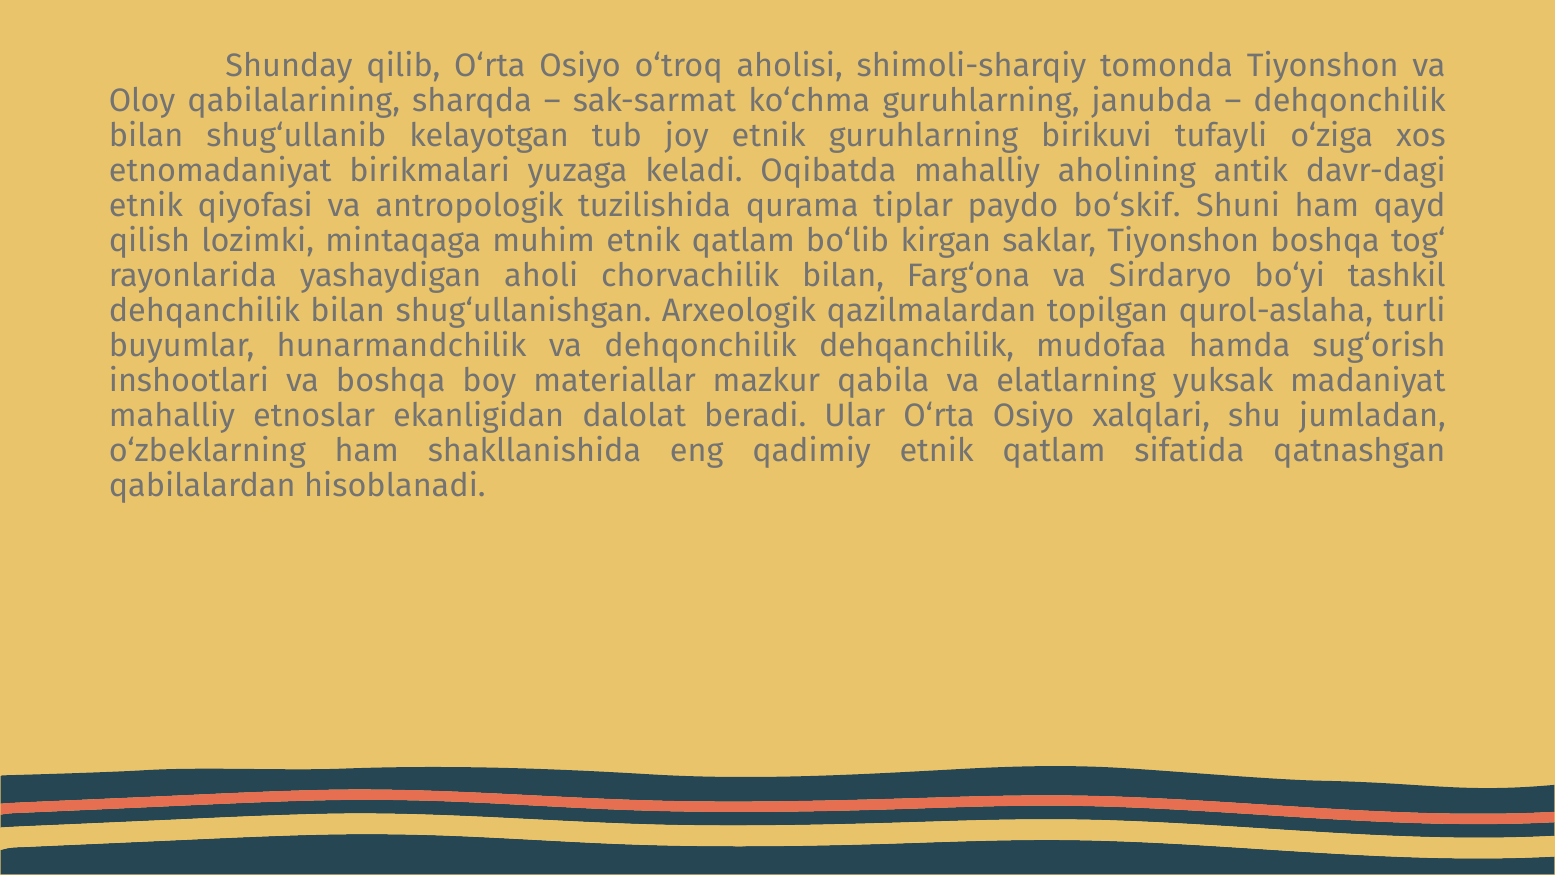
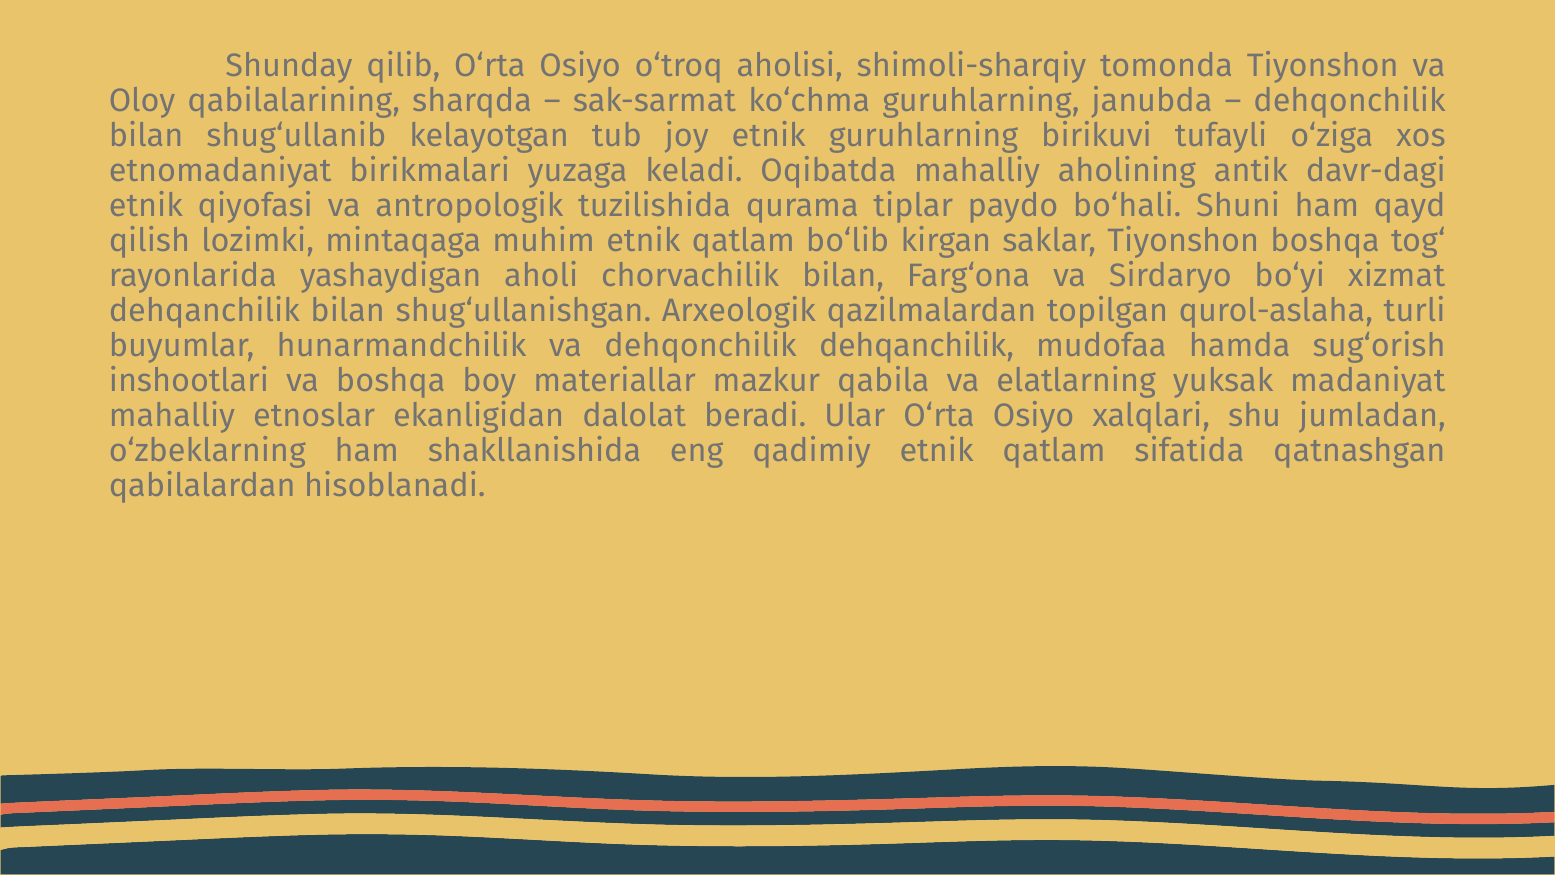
bo‘skif: bo‘skif -> bo‘hali (1127, 206)
tashkil: tashkil -> xizmat (1397, 276)
